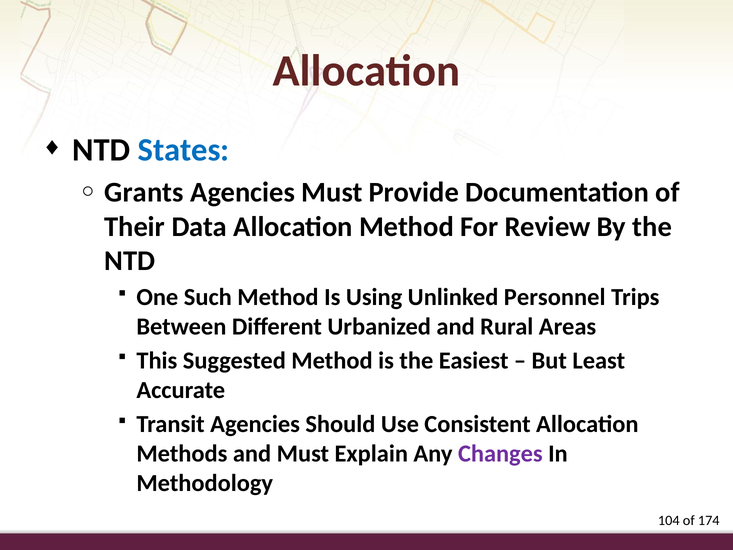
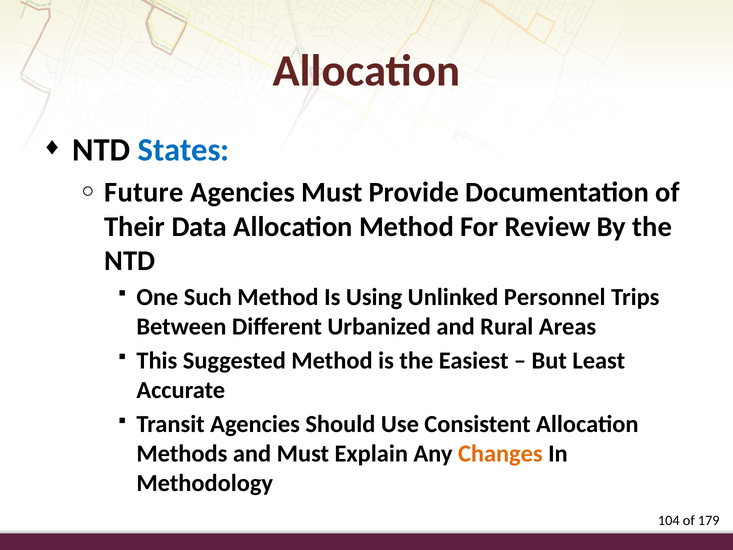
Grants: Grants -> Future (144, 192)
Changes colour: purple -> orange (500, 454)
174: 174 -> 179 (709, 520)
